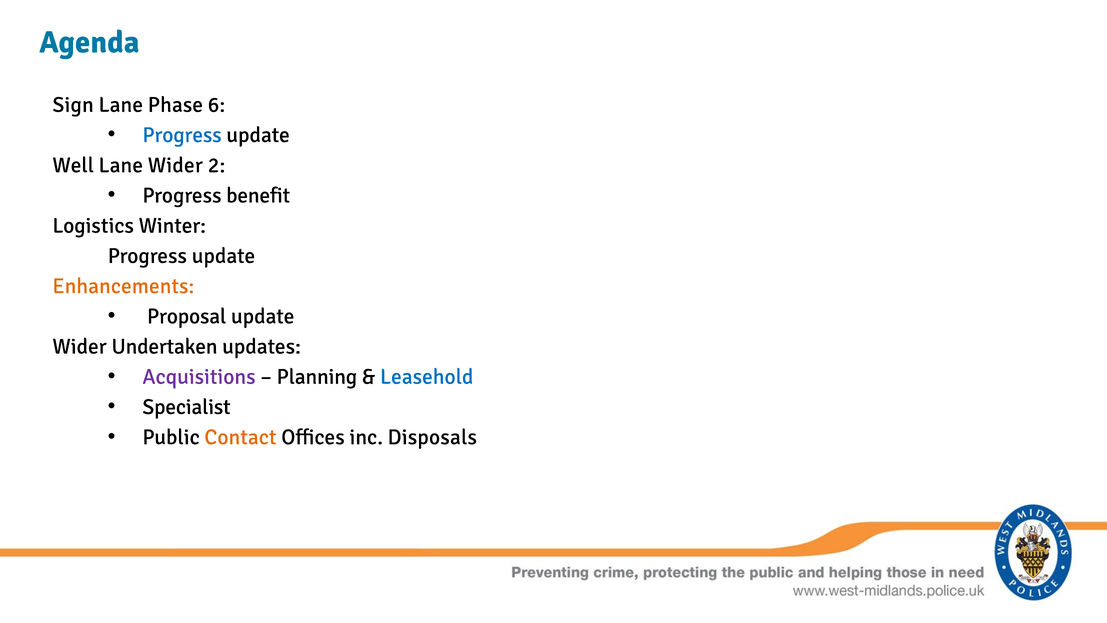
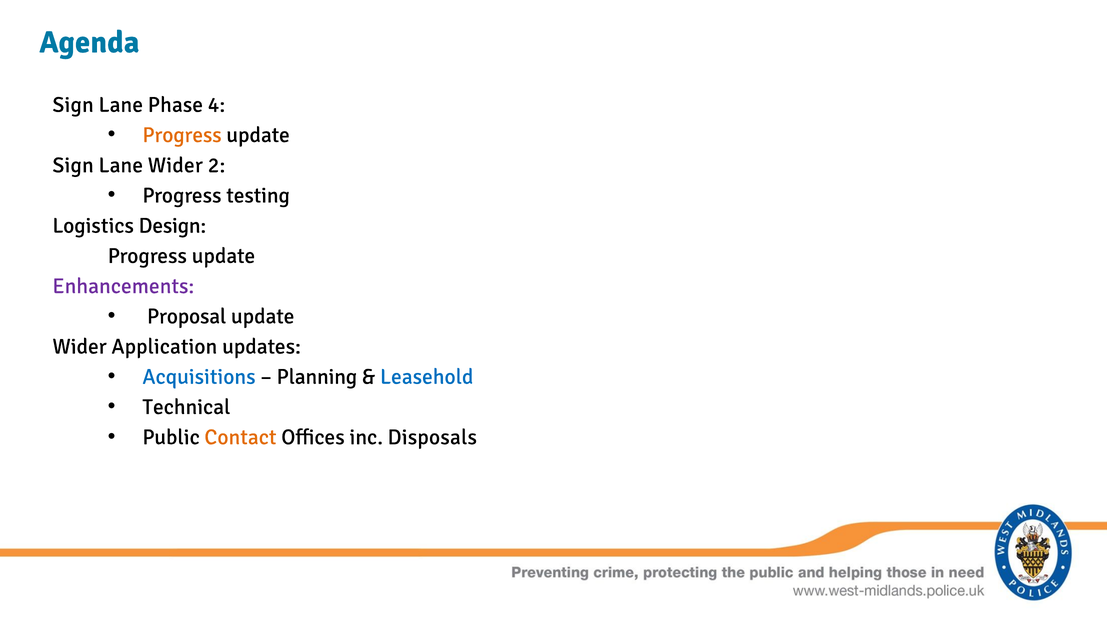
6: 6 -> 4 (216, 105)
Progress colour: blue -> orange (182, 135)
Well: Well -> Sign (73, 165)
benefit: benefit -> testing (258, 195)
Winter: Winter -> Design (172, 225)
Enhancements colour: orange -> purple (123, 286)
Undertaken: Undertaken -> Application (164, 346)
Acquisitions colour: purple -> blue (199, 377)
Specialist: Specialist -> Technical (186, 407)
